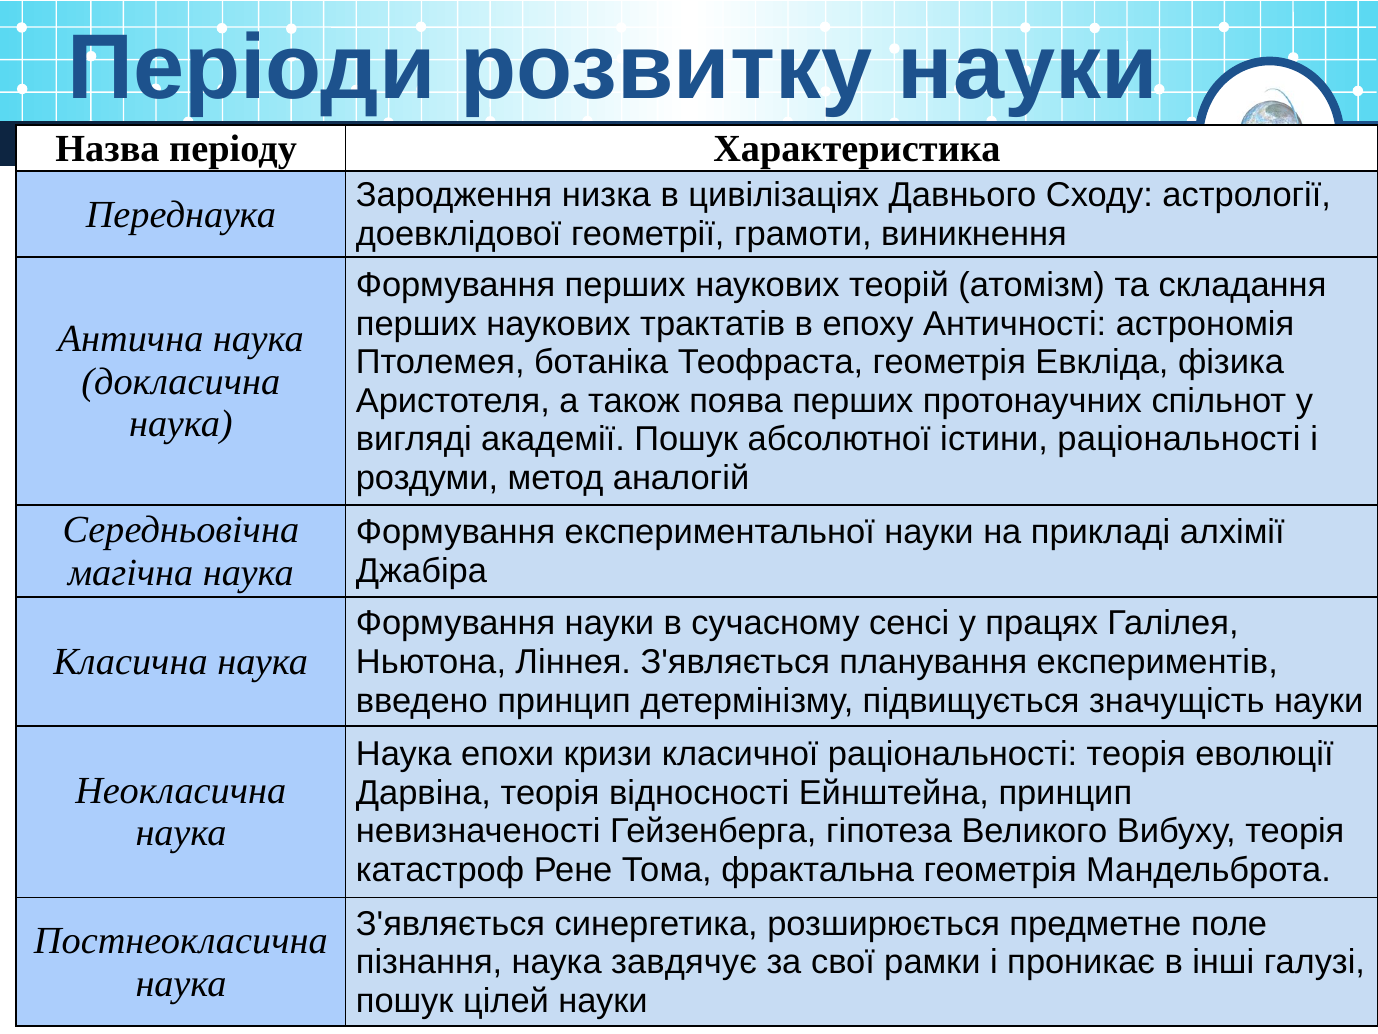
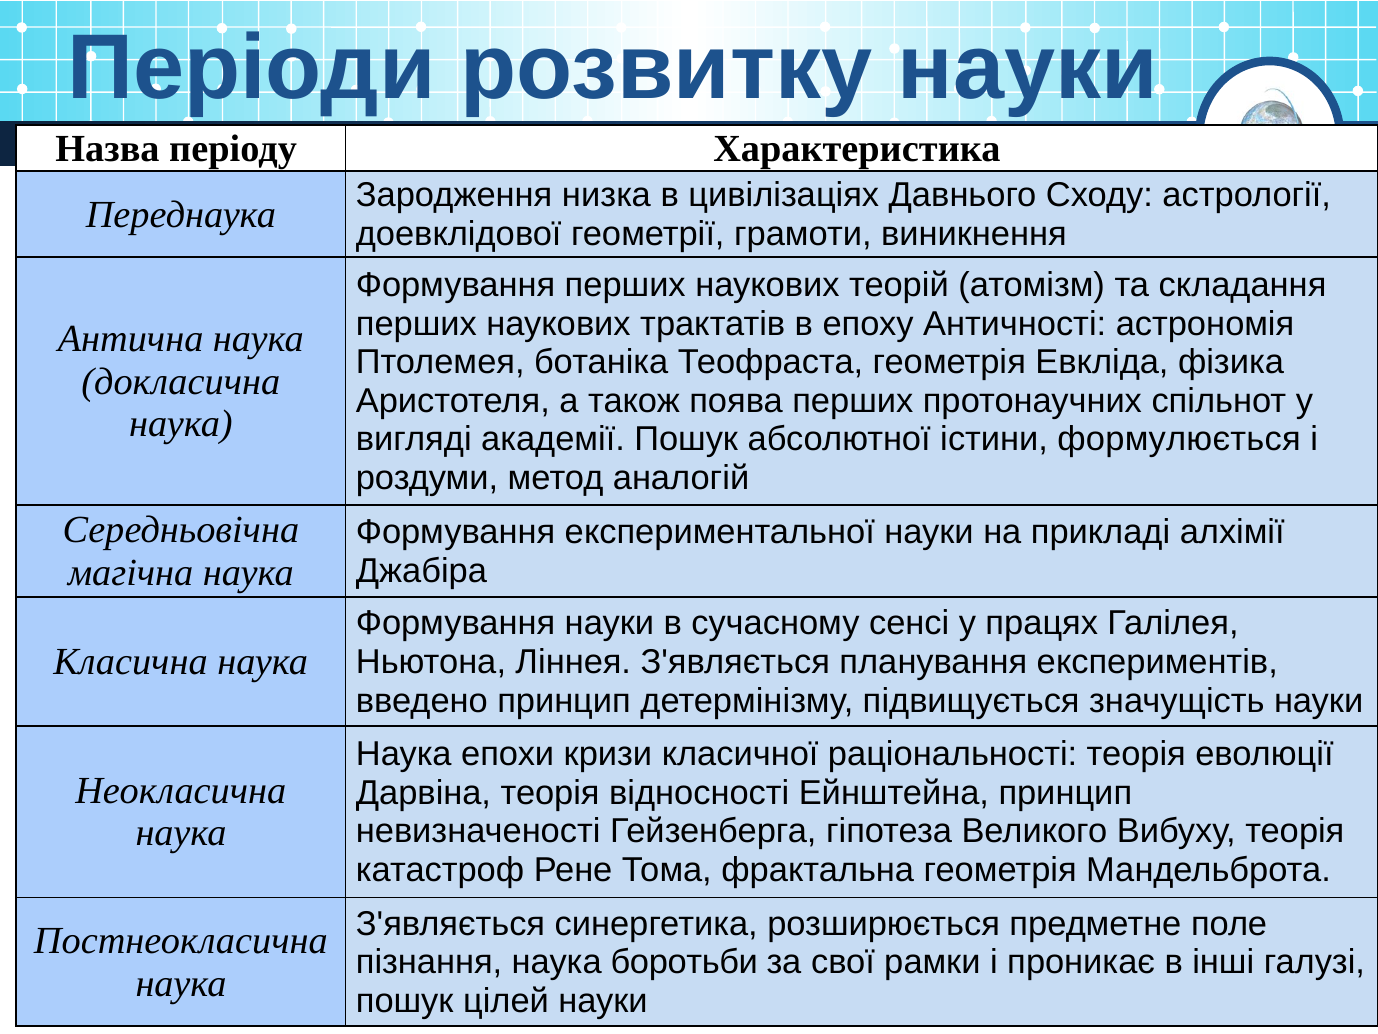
істини раціональності: раціональності -> формулюється (1179, 439)
завдячує: завдячує -> боротьби (684, 962)
